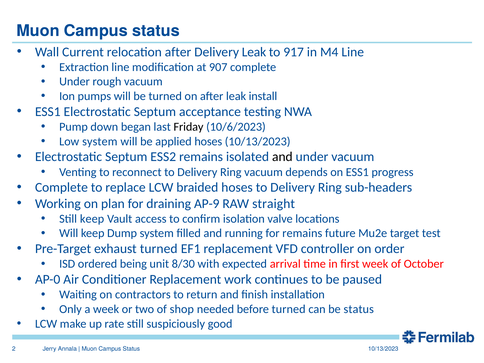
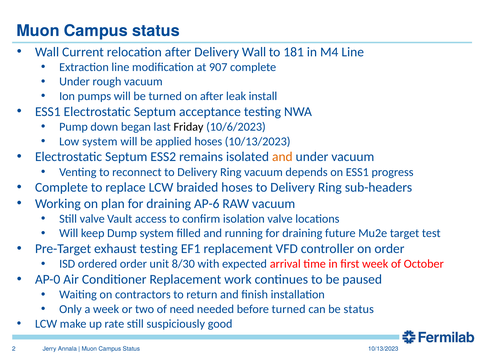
Delivery Leak: Leak -> Wall (254, 52)
917: 917 -> 181 (294, 52)
and colour: black -> orange (282, 157)
AP-9: AP-9 -> AP-6 (207, 204)
RAW straight: straight -> vacuum (274, 204)
Still keep: keep -> valve (92, 219)
remains: remains -> draining (302, 233)
exhaust turned: turned -> testing (159, 249)
ordered being: being -> order (133, 264)
shop: shop -> need (182, 309)
